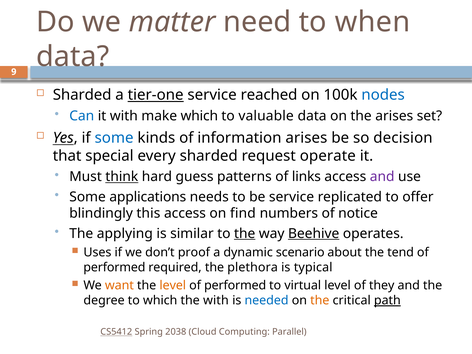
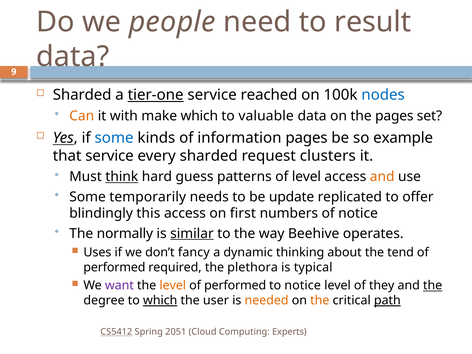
matter: matter -> people (172, 22)
when: when -> result (373, 22)
Can colour: blue -> orange (82, 116)
the arises: arises -> pages (394, 116)
information arises: arises -> pages (307, 138)
decision: decision -> example (403, 138)
that special: special -> service (110, 156)
operate: operate -> clusters (328, 156)
of links: links -> level (306, 177)
and colour: purple -> orange (382, 177)
applications: applications -> temporarily (148, 197)
be service: service -> update (292, 197)
find: find -> first (243, 213)
applying: applying -> normally (125, 233)
similar underline: none -> present (192, 233)
the underline: present -> none (245, 233)
Beehive underline: present -> none (314, 233)
proof: proof -> fancy (194, 252)
scenario: scenario -> thinking (300, 252)
want colour: orange -> purple (119, 286)
to virtual: virtual -> notice (303, 286)
the underline: none -> present (433, 286)
which underline: none -> present (160, 300)
the with: with -> user (216, 300)
needed colour: blue -> orange (267, 300)
2038: 2038 -> 2051 (176, 332)
Parallel: Parallel -> Experts (289, 332)
